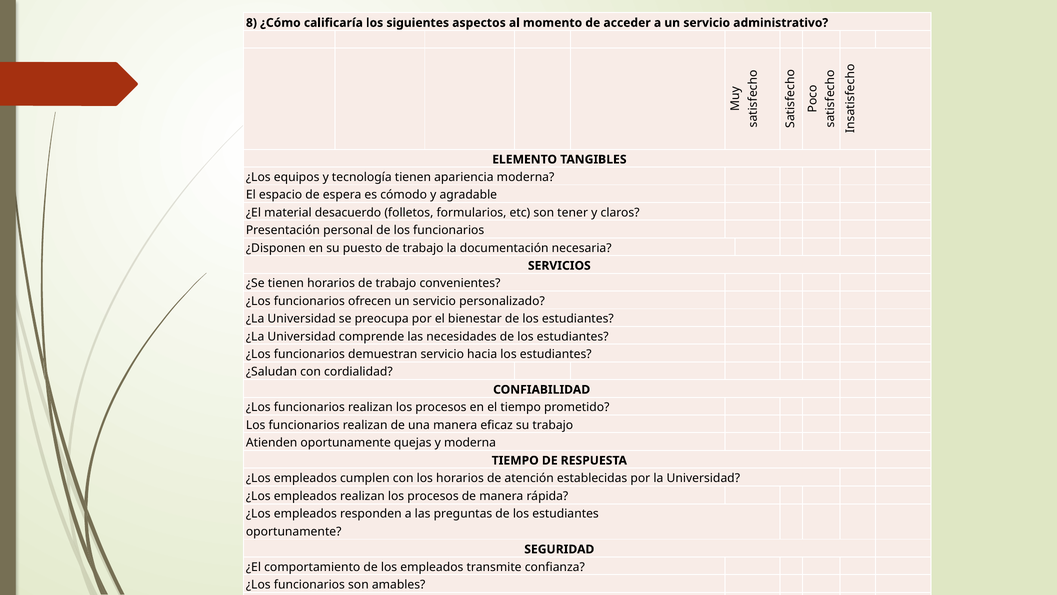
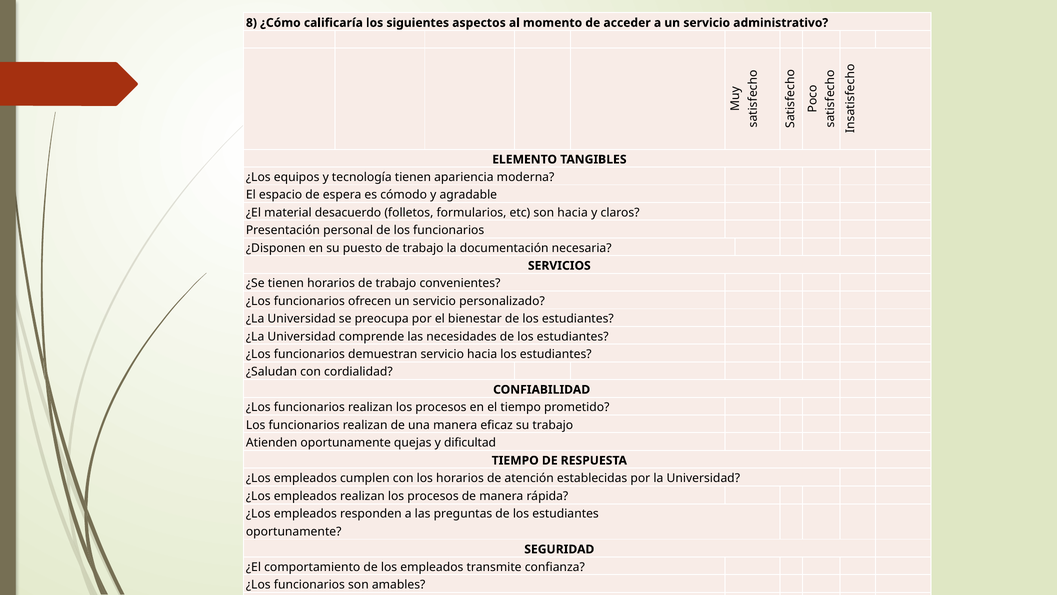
son tener: tener -> hacia (573, 212)
y moderna: moderna -> dificultad (470, 442)
